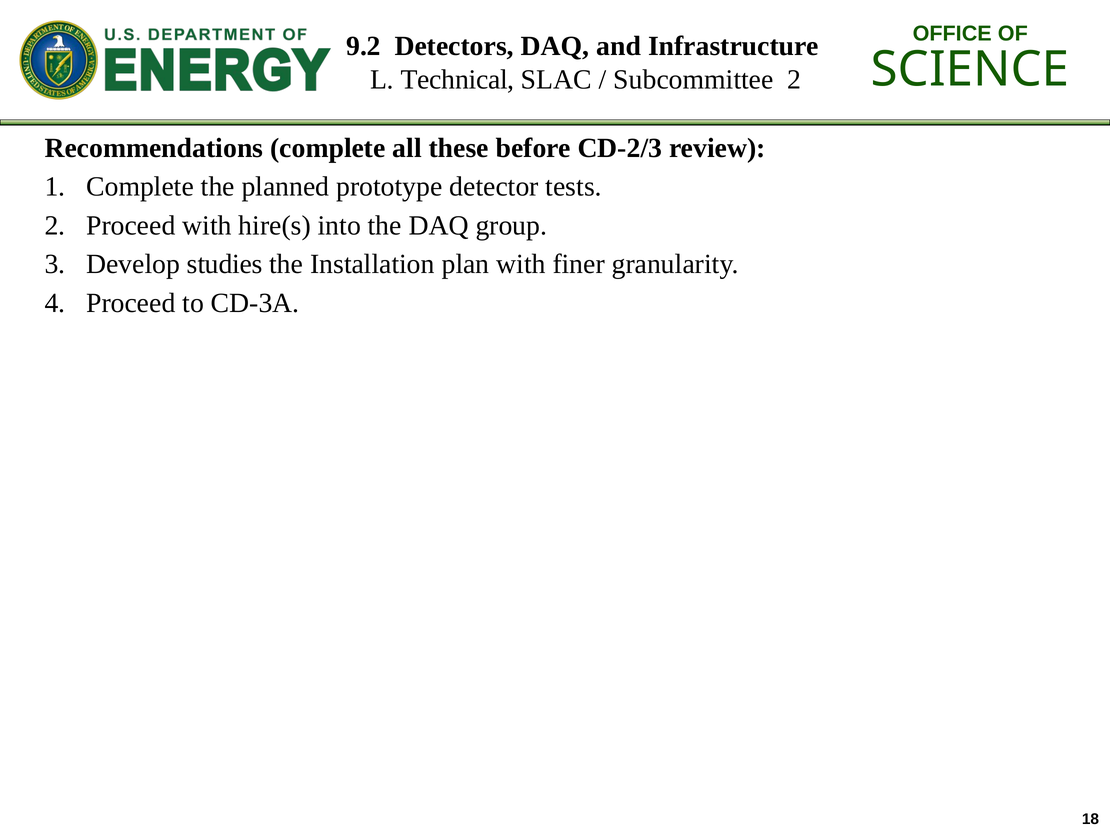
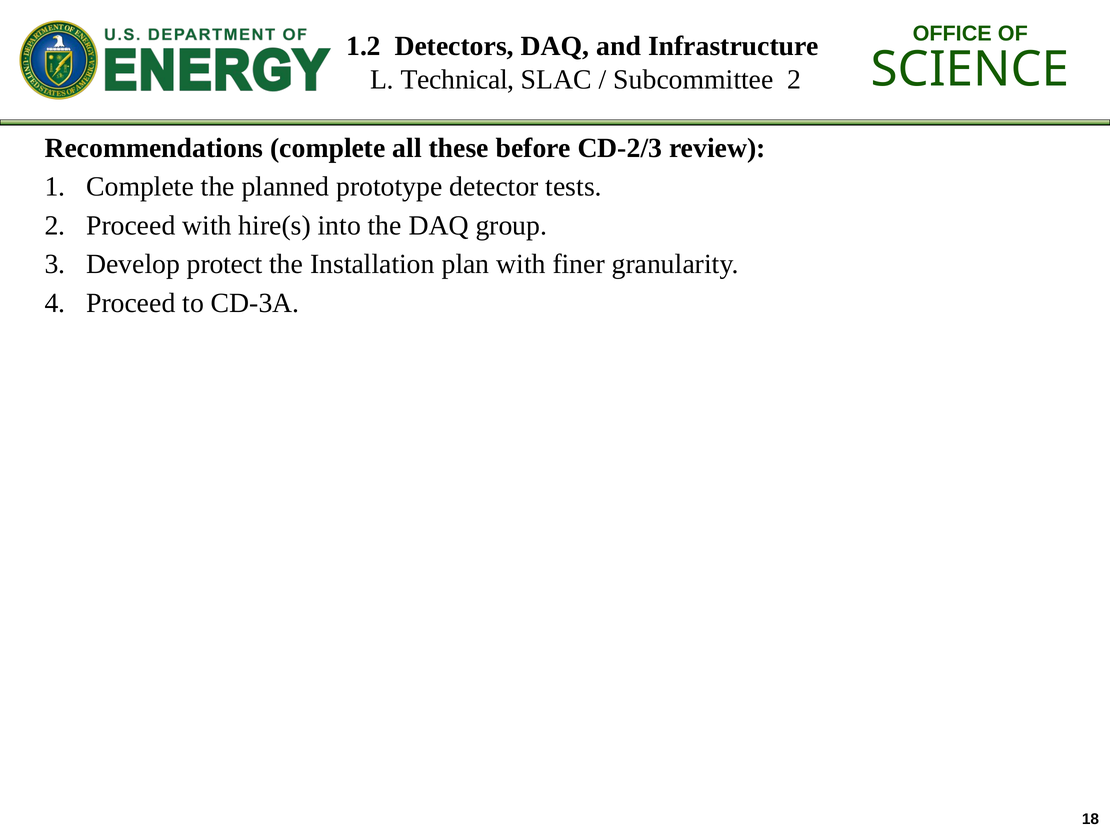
9.2: 9.2 -> 1.2 (364, 46)
studies: studies -> protect (225, 264)
